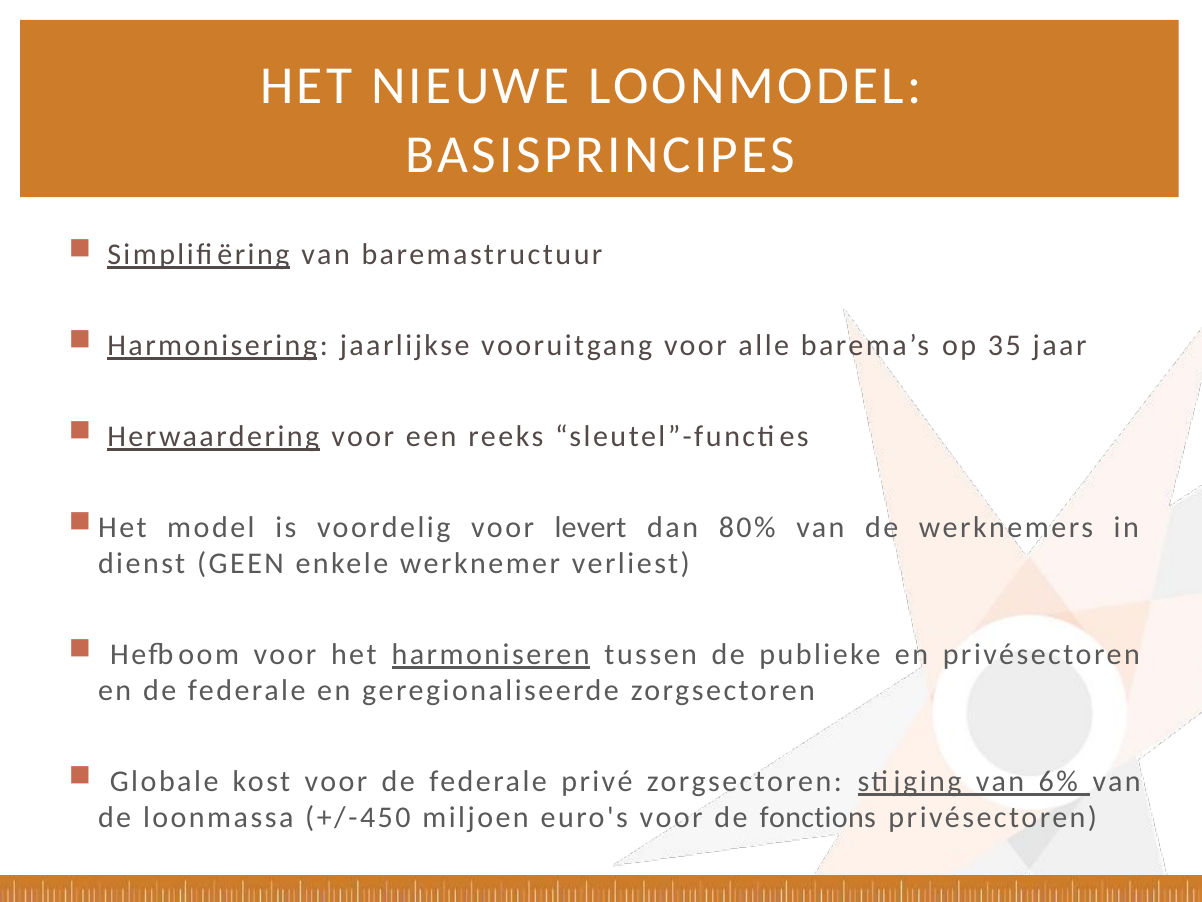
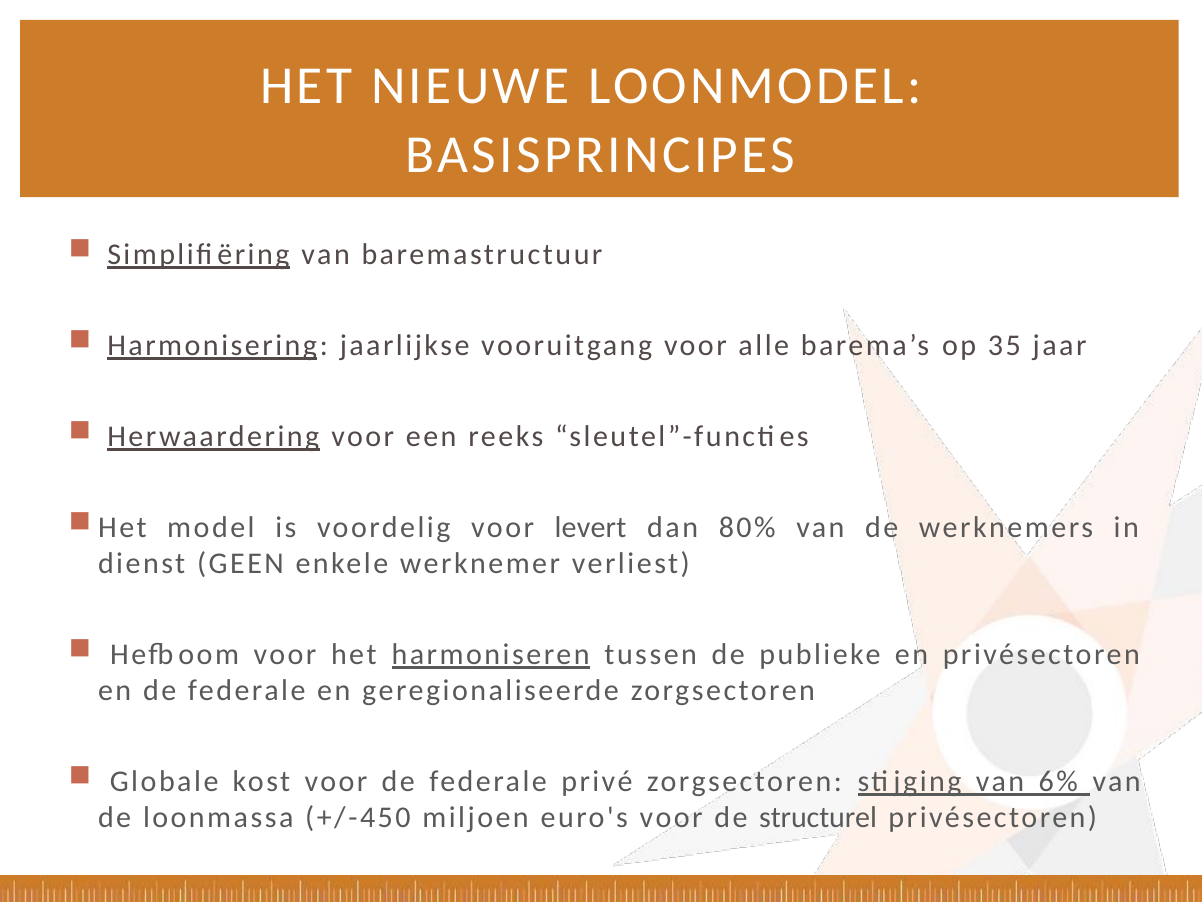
fonctions: fonctions -> structurel (818, 817)
